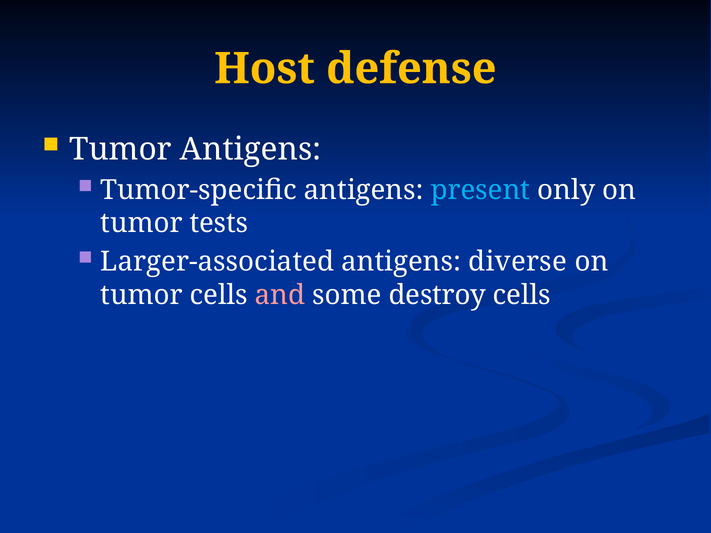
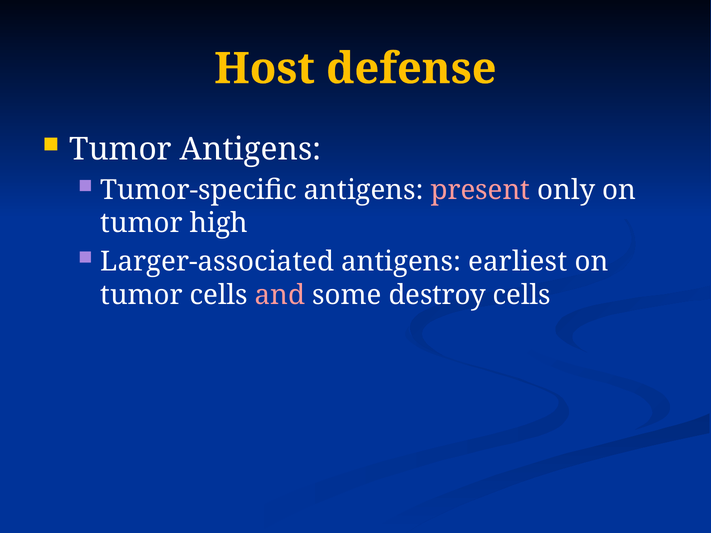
present colour: light blue -> pink (481, 190)
tests: tests -> high (219, 223)
diverse: diverse -> earliest (518, 262)
